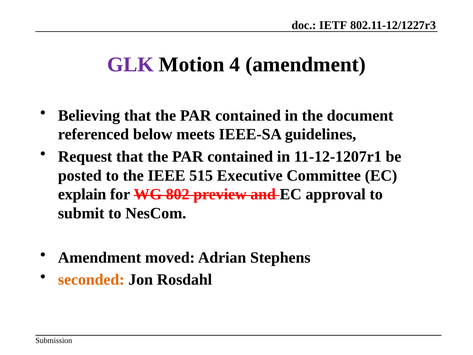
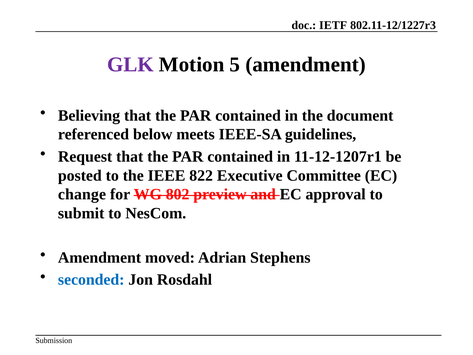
4: 4 -> 5 (235, 65)
515: 515 -> 822 (201, 175)
explain: explain -> change (82, 194)
seconded colour: orange -> blue (91, 279)
